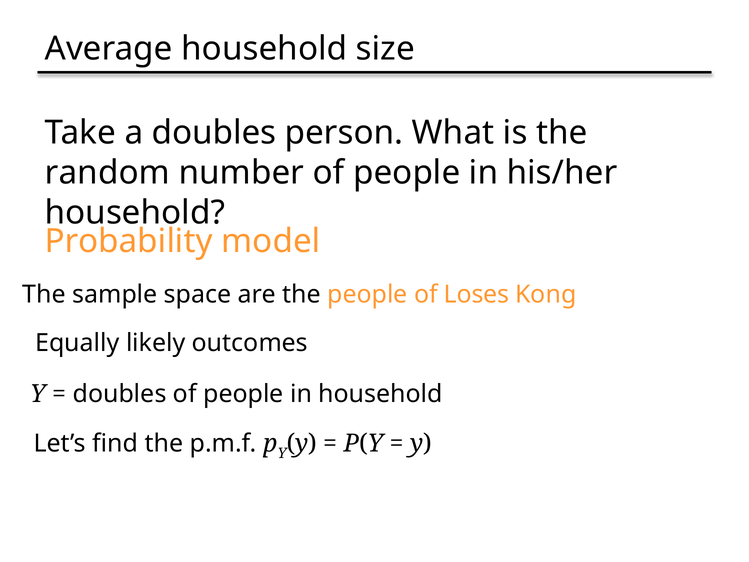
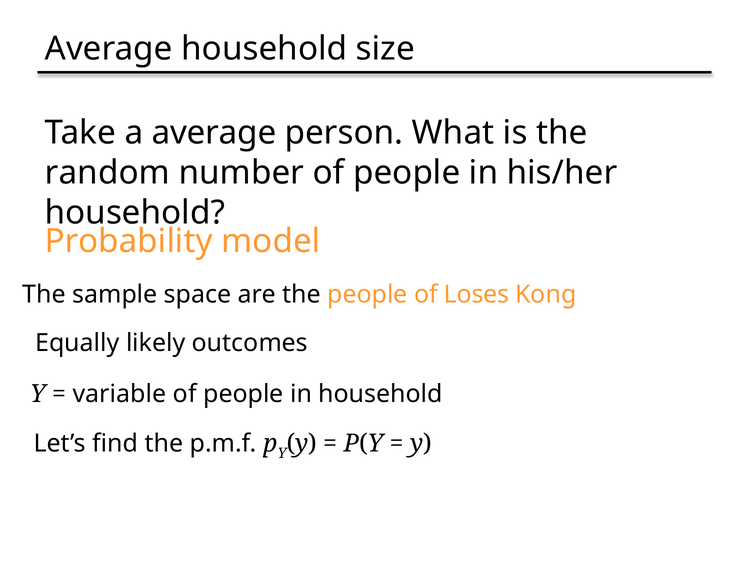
a doubles: doubles -> average (214, 133)
doubles: doubles -> variable (120, 394)
